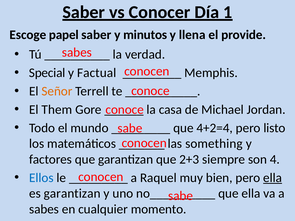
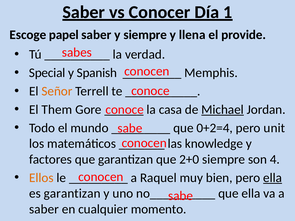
y minutos: minutos -> siempre (145, 35)
Factual: Factual -> Spanish (97, 73)
Michael underline: none -> present (223, 110)
4+2=4: 4+2=4 -> 0+2=4 (215, 128)
listo: listo -> unit (274, 128)
something: something -> knowledge (214, 144)
2+3: 2+3 -> 2+0 (189, 160)
Ellos colour: blue -> orange (41, 178)
sabes: sabes -> saber (44, 209)
